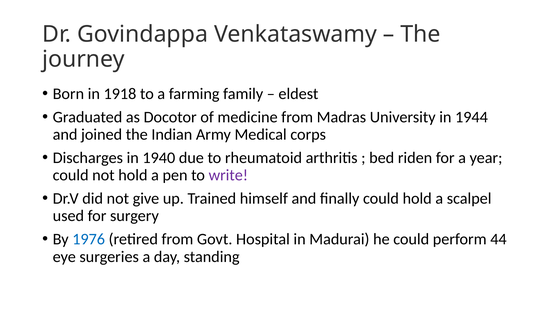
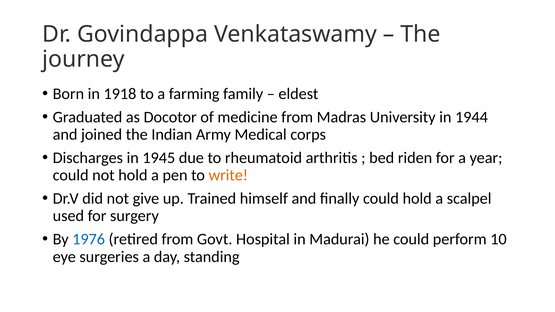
1940: 1940 -> 1945 (159, 158)
write colour: purple -> orange (228, 175)
44: 44 -> 10 (498, 239)
